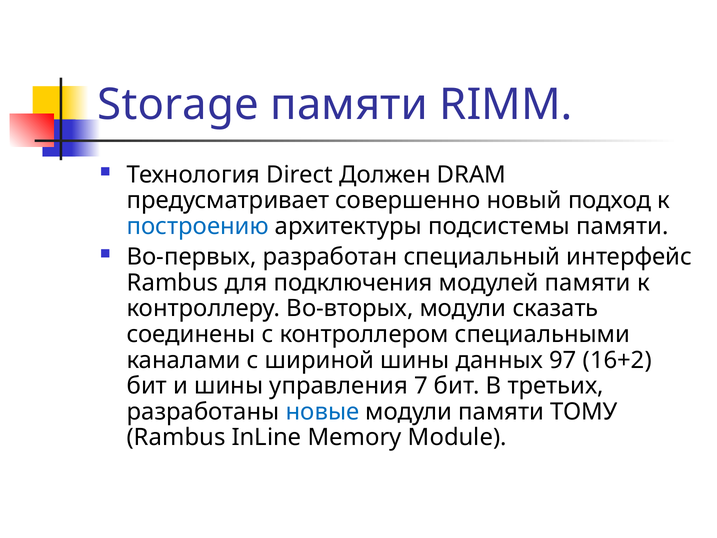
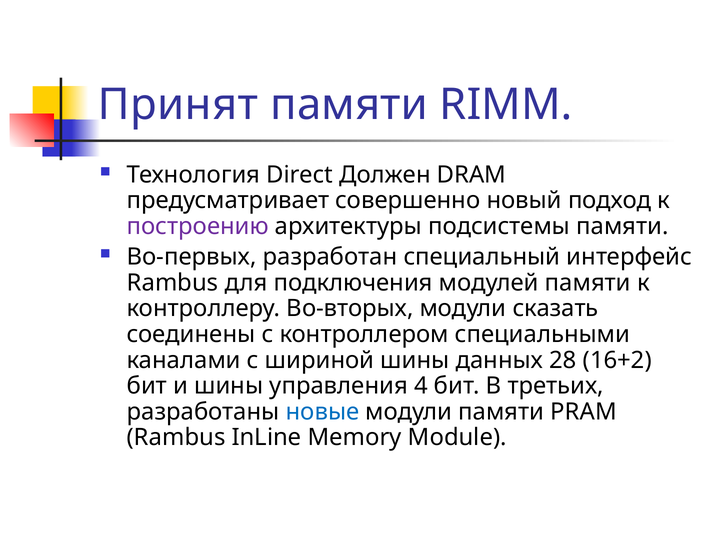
Storage: Storage -> Принят (178, 105)
построению colour: blue -> purple (198, 226)
97: 97 -> 28 (563, 360)
7: 7 -> 4 (421, 386)
ТОМУ: ТОМУ -> PRAM (584, 412)
